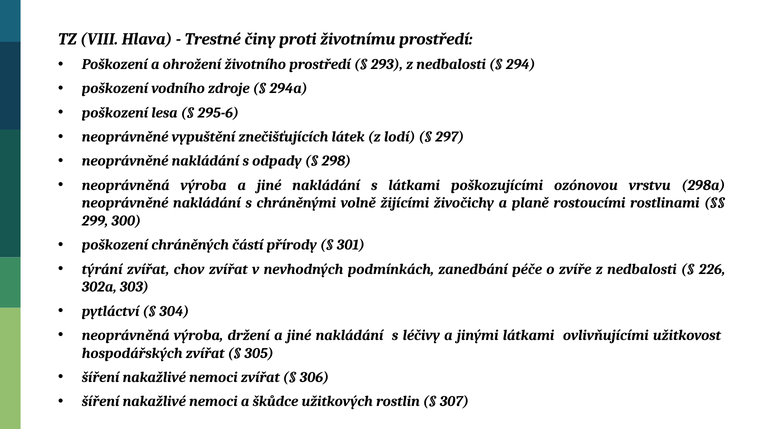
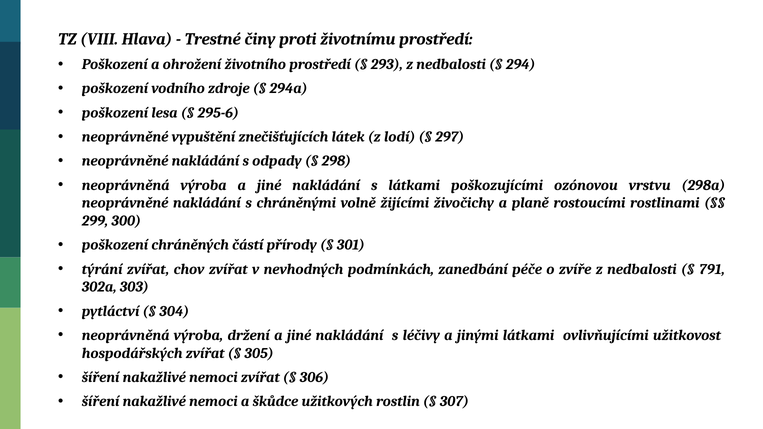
226: 226 -> 791 (712, 269)
